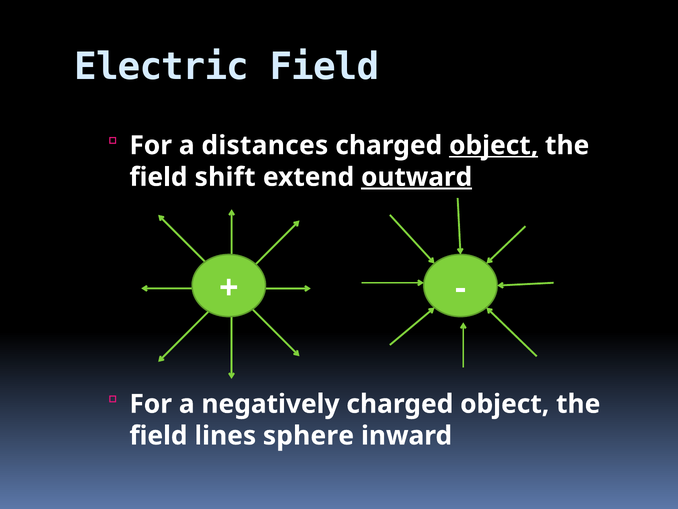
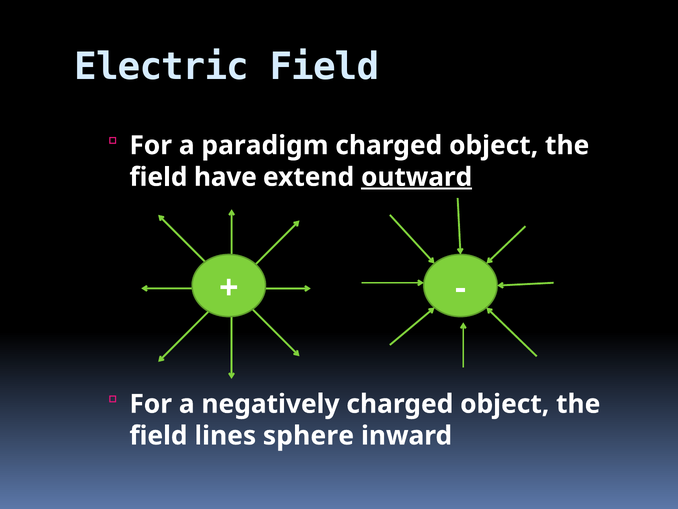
distances: distances -> paradigm (265, 145)
object underline: present -> none (494, 145)
shift: shift -> have (225, 177)
